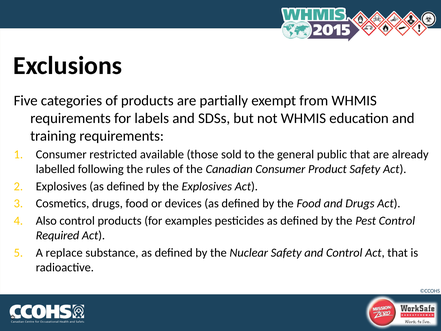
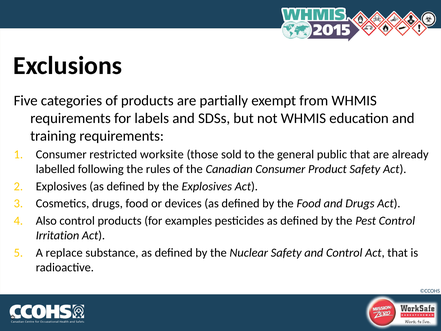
available: available -> worksite (162, 154)
Required: Required -> Irritation (58, 235)
